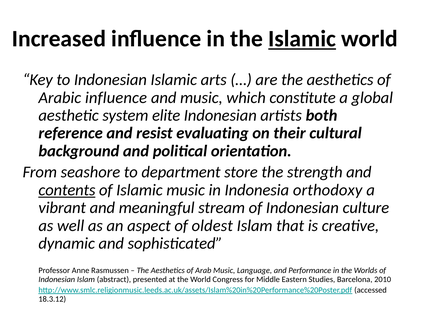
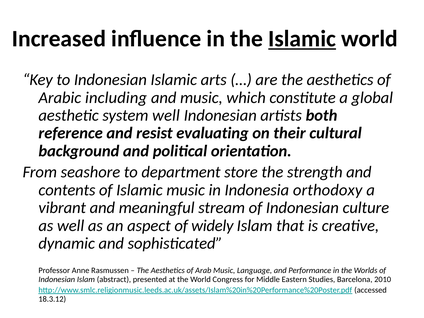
Arabic influence: influence -> including (116, 98)
system elite: elite -> well (166, 115)
contents underline: present -> none (67, 190)
oldest: oldest -> widely (212, 226)
